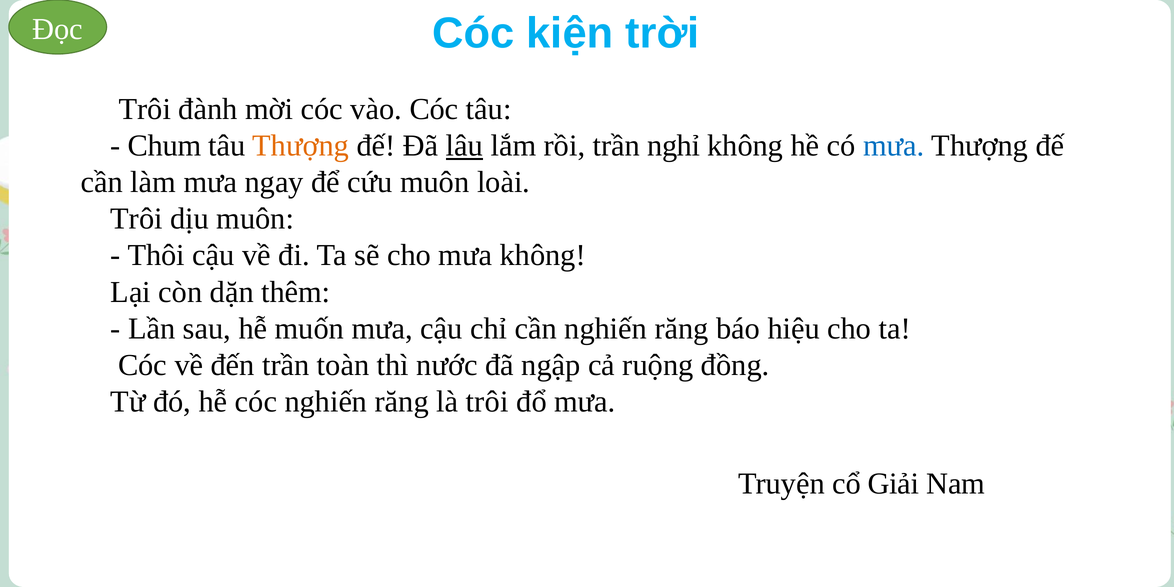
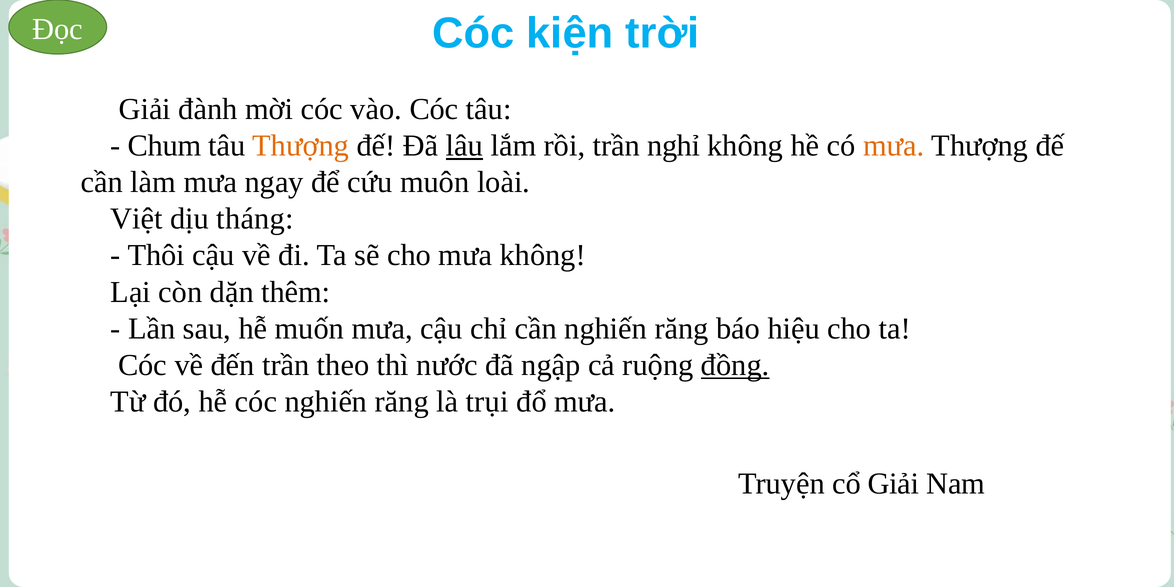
Trôi: Trôi -> Giải (145, 109)
mưa colour: blue -> orange (894, 146)
Trôi: Trôi -> Việt (137, 219)
dịu muôn: muôn -> tháng (255, 219)
toàn: toàn -> theo (343, 365)
đồng underline: none -> present (735, 365)
là trôi: trôi -> trụi (487, 402)
